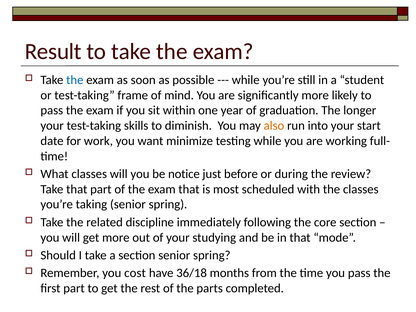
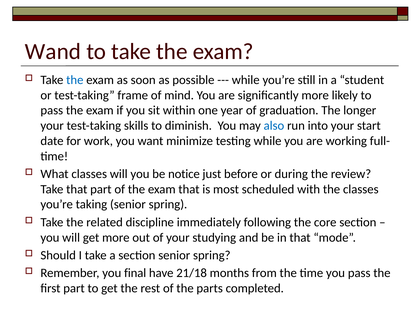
Result: Result -> Wand (53, 52)
also colour: orange -> blue (274, 126)
cost: cost -> final (135, 273)
36/18: 36/18 -> 21/18 (192, 273)
